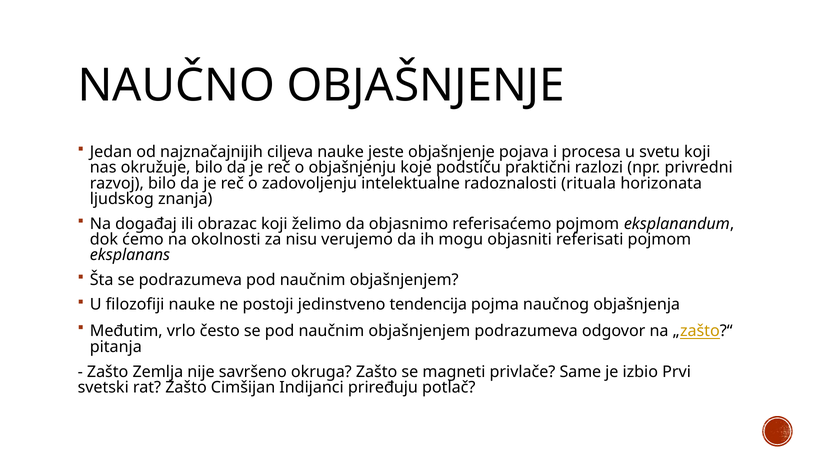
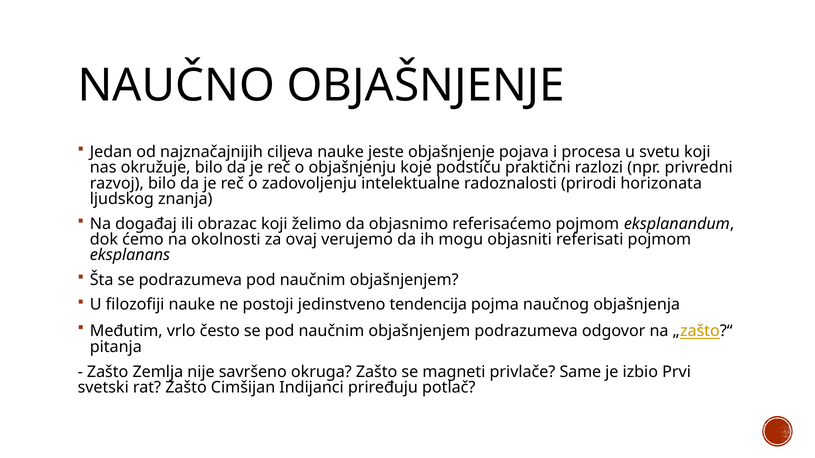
rituala: rituala -> prirodi (589, 183)
nisu: nisu -> ovaj (301, 240)
